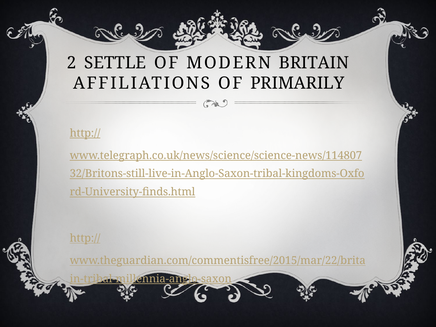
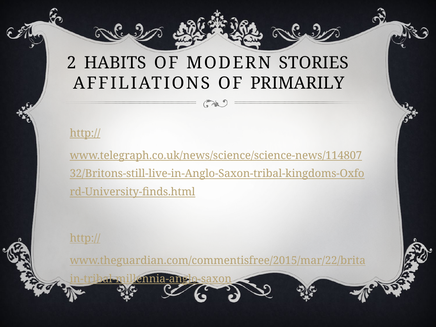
SETTLE: SETTLE -> HABITS (115, 63)
BRITAIN: BRITAIN -> STORIES (314, 63)
